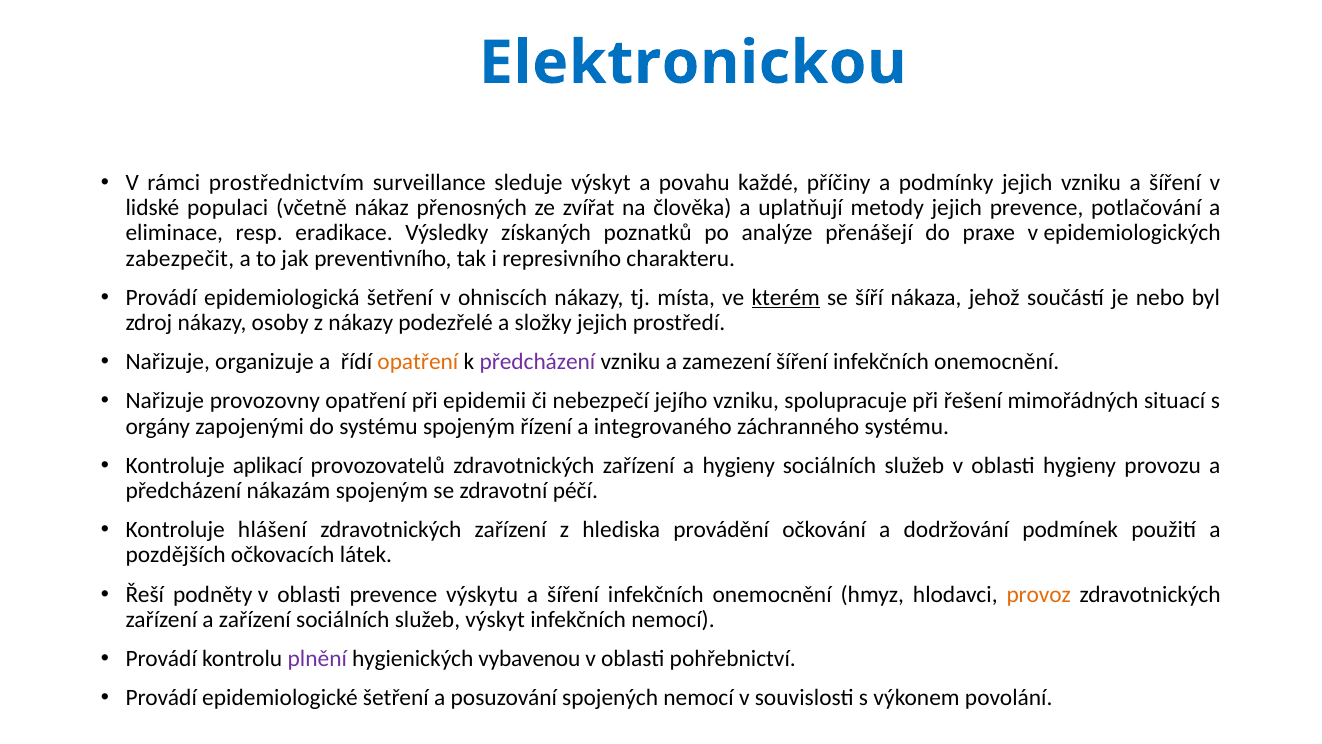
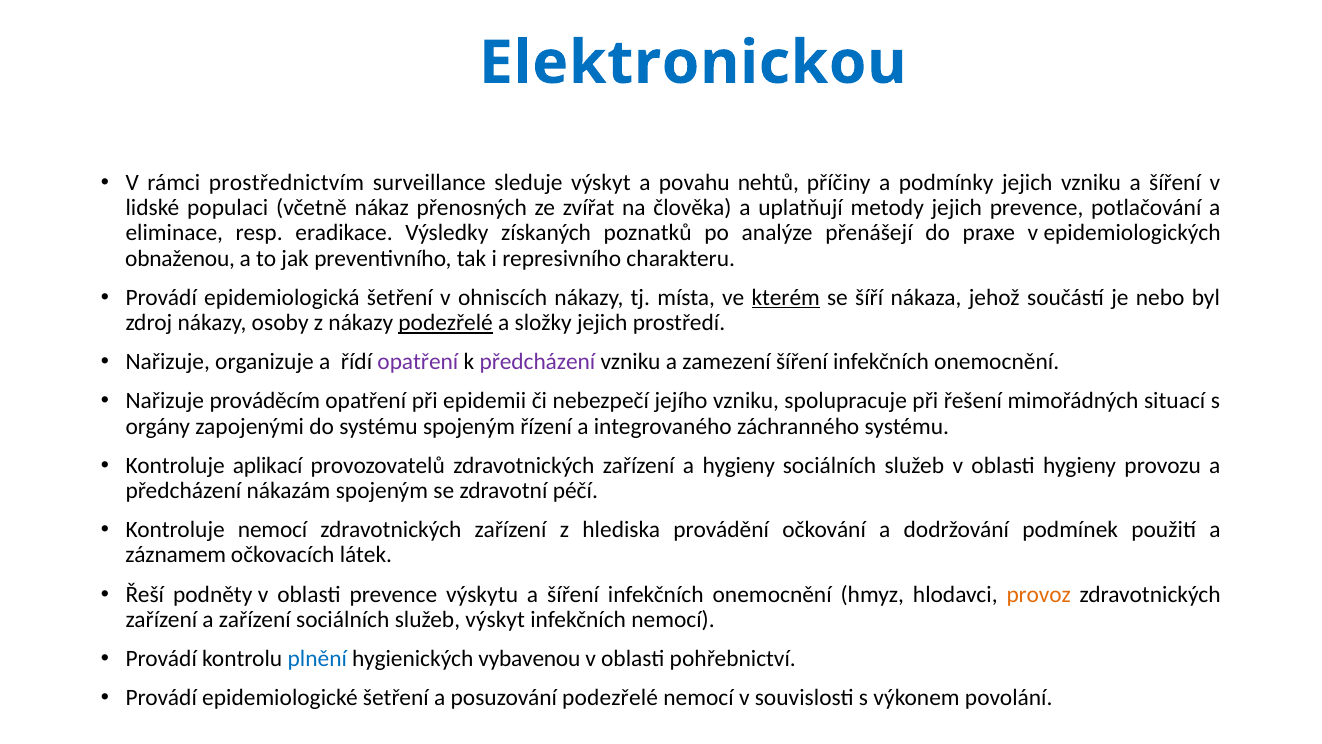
každé: každé -> nehtů (768, 183)
zabezpečit: zabezpečit -> obnaženou (180, 258)
podezřelé underline: none -> present (446, 323)
opatření colour: orange -> purple (418, 362)
provozovny: provozovny -> prováděcím (265, 401)
Kontroluje hlášení: hlášení -> nemocí (273, 530)
pozdějších: pozdějších -> záznamem (176, 555)
plnění colour: purple -> blue (317, 658)
posuzování spojených: spojených -> podezřelé (610, 697)
